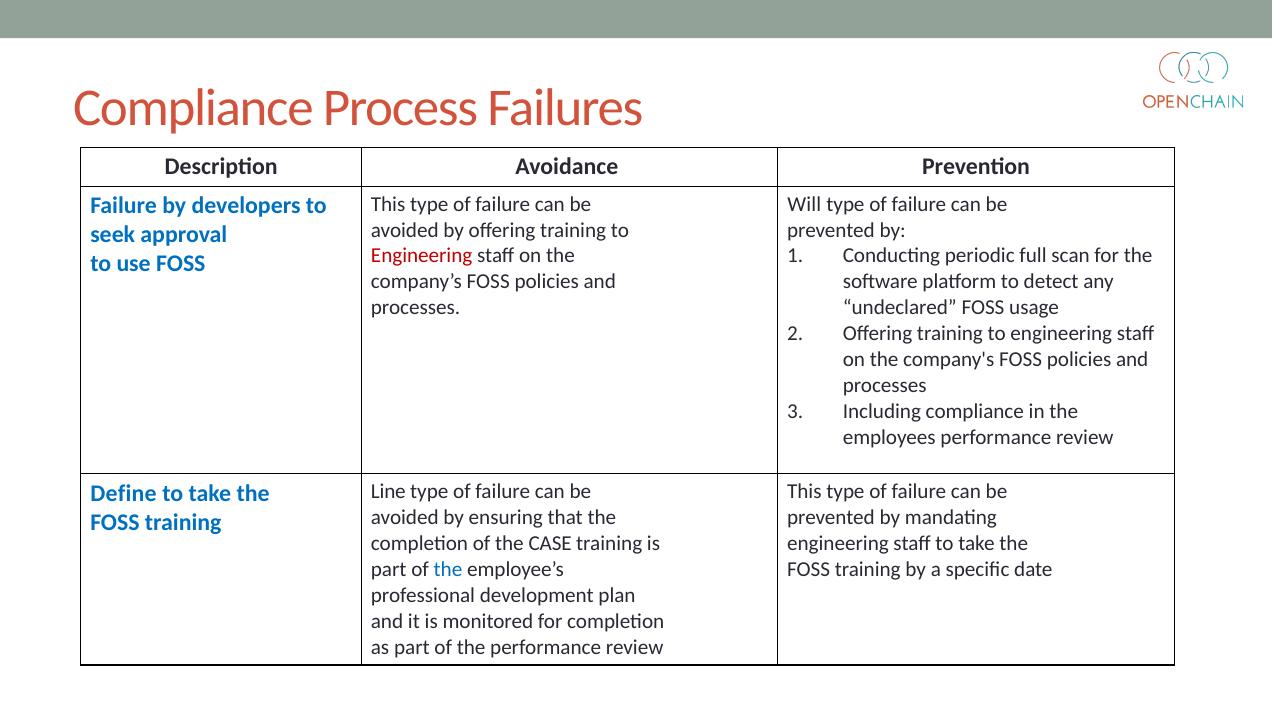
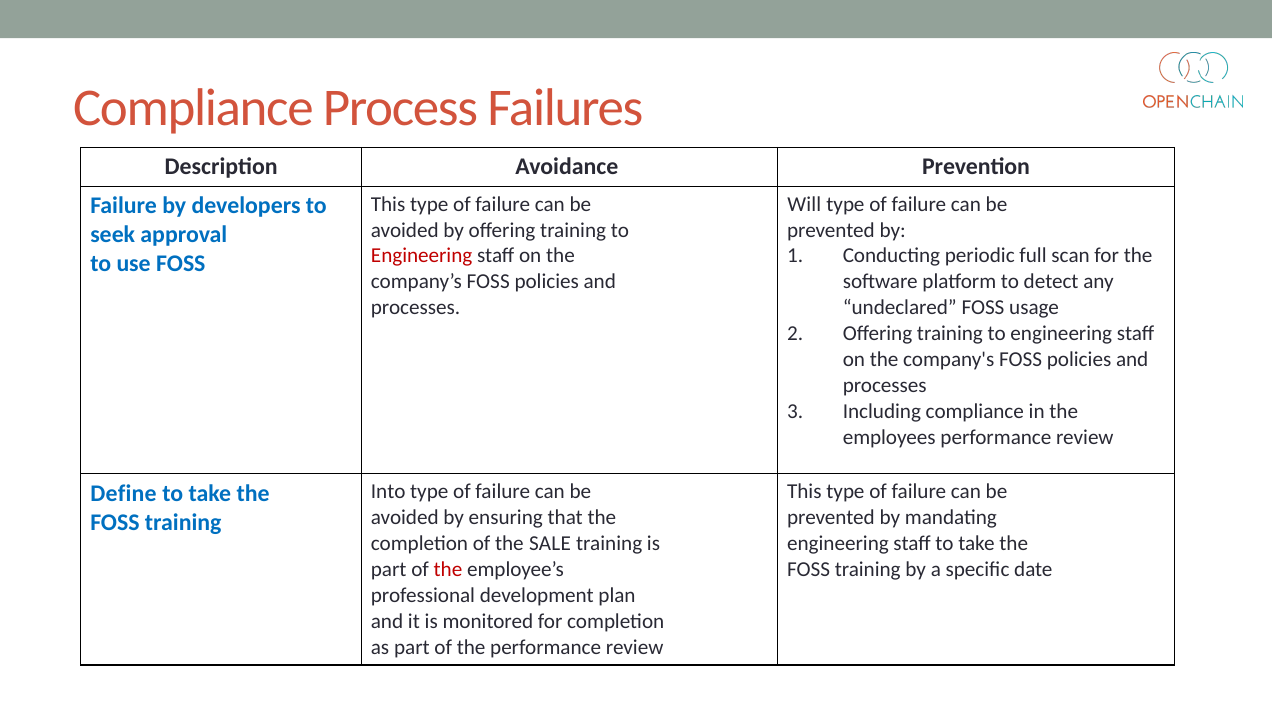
Line: Line -> Into (388, 492)
CASE: CASE -> SALE (550, 543)
the colour: blue -> red (448, 569)
